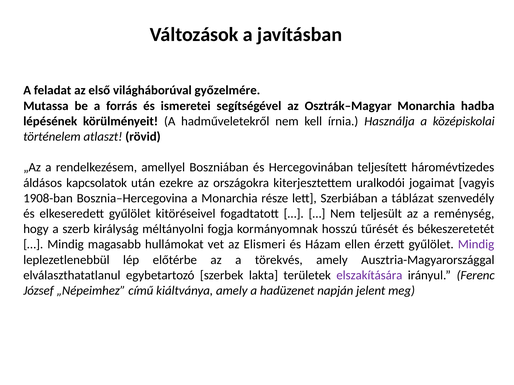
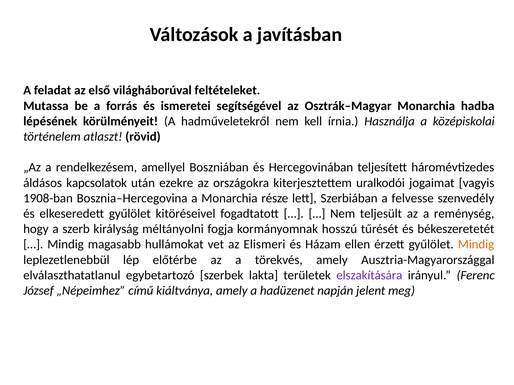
győzelmére: győzelmére -> feltételeket (227, 91)
táblázat: táblázat -> felvesse (413, 198)
Mindig colour: purple -> orange (476, 245)
